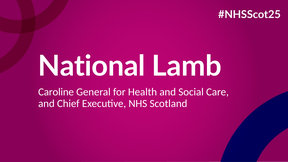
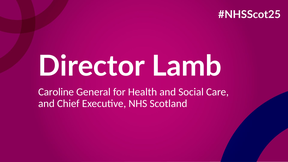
National: National -> Director (91, 66)
